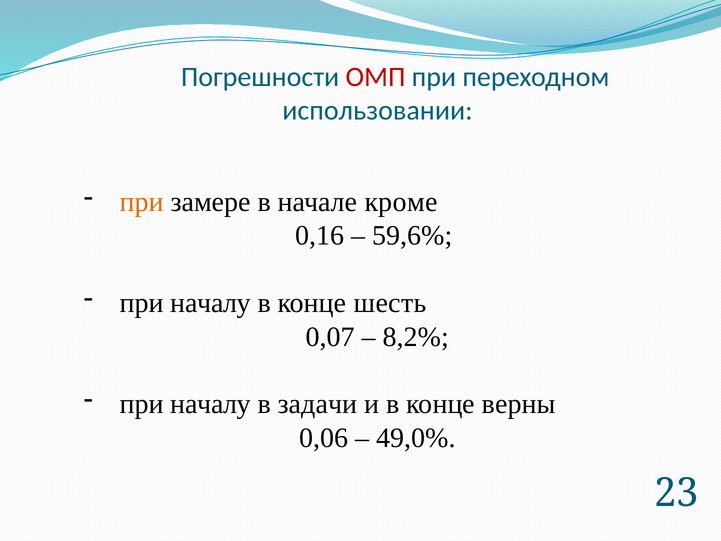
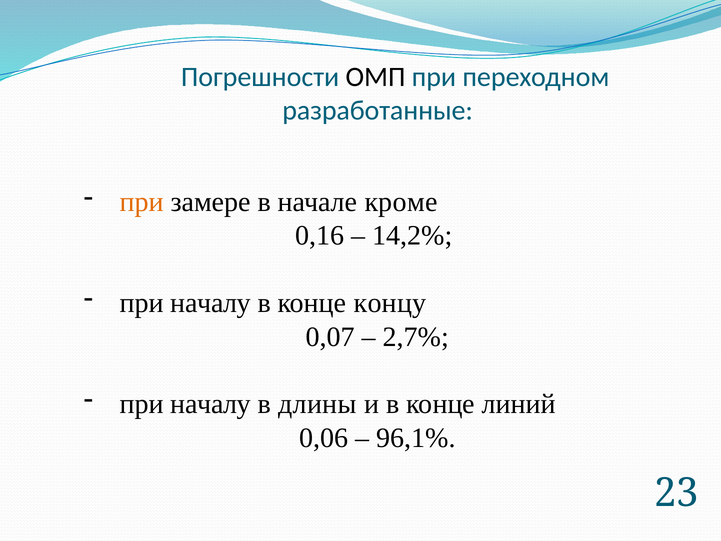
ОМП colour: red -> black (376, 77)
использовании: использовании -> разработанные (378, 111)
59,6%: 59,6% -> 14,2% (412, 236)
шесть: шесть -> концу (390, 303)
8,2%: 8,2% -> 2,7% (416, 337)
задачи: задачи -> длины (317, 404)
верны: верны -> линий (519, 404)
49,0%: 49,0% -> 96,1% (416, 438)
